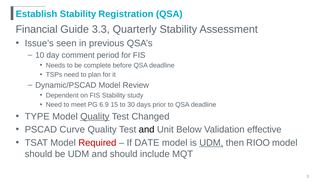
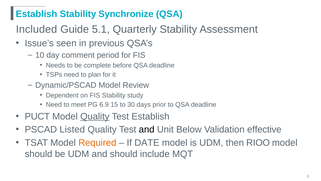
Registration: Registration -> Synchronize (126, 14)
Financial: Financial -> Included (37, 29)
3.3: 3.3 -> 5.1 (101, 29)
TYPE: TYPE -> PUCT (37, 116)
Test Changed: Changed -> Establish (150, 116)
Curve: Curve -> Listed (72, 129)
Required colour: red -> orange (97, 142)
UDM underline: present -> none (211, 142)
